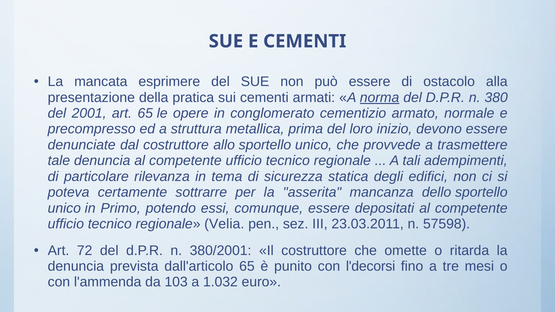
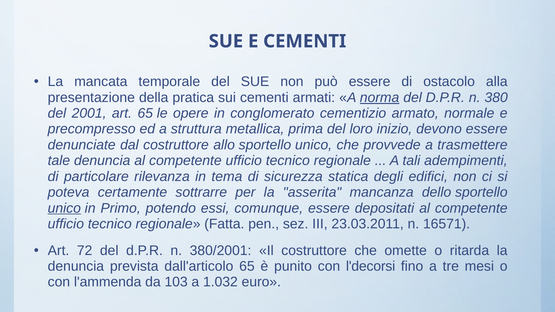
esprimere: esprimere -> temporale (169, 82)
unico underline: none -> present (64, 208)
Velia: Velia -> Fatta (224, 224)
57598: 57598 -> 16571 (447, 224)
